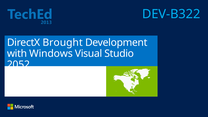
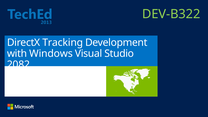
DEV-B322 colour: light blue -> light green (171, 14)
Brought: Brought -> Tracking (63, 43)
2052: 2052 -> 2082 (18, 65)
